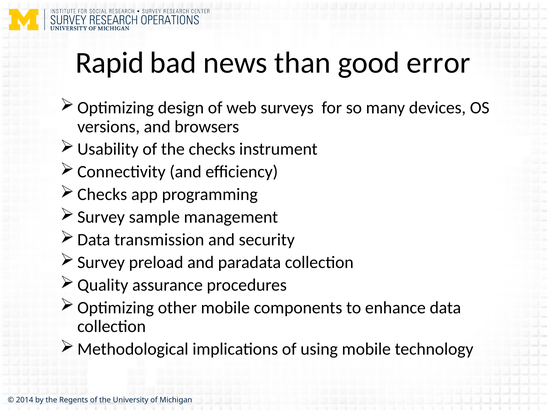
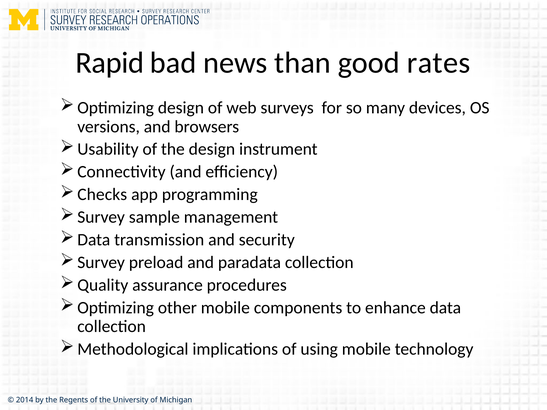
error: error -> rates (439, 63)
the checks: checks -> design (212, 149)
